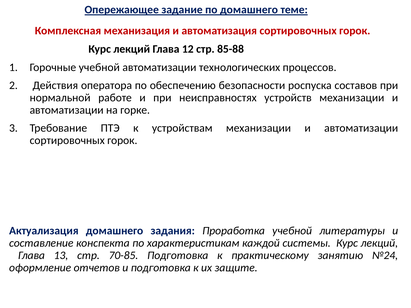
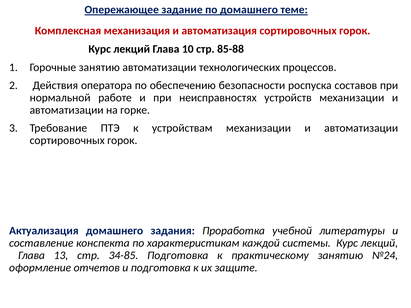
12: 12 -> 10 (188, 49)
Горочные учебной: учебной -> занятию (99, 67)
70-85: 70-85 -> 34-85 (124, 255)
